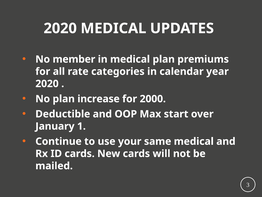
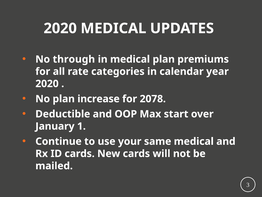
member: member -> through (74, 59)
2000: 2000 -> 2078 (153, 99)
